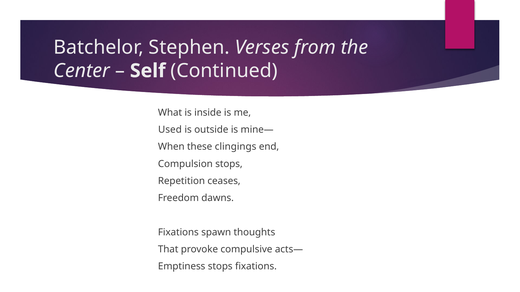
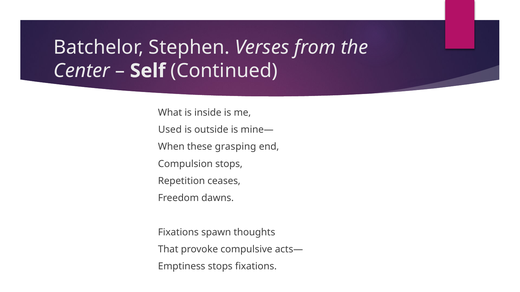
clingings: clingings -> grasping (236, 147)
